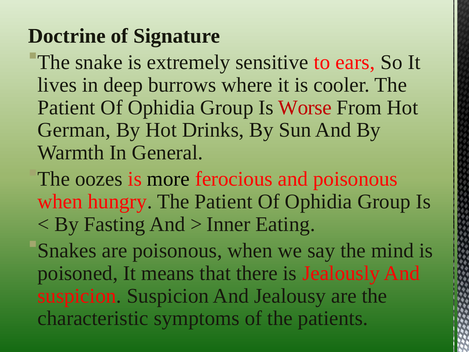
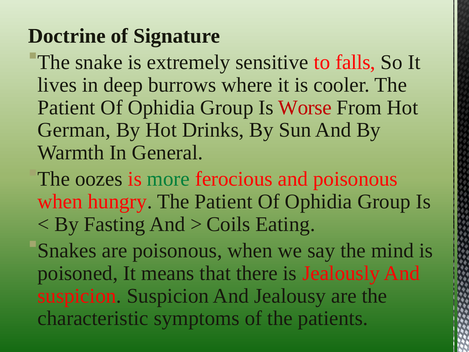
ears: ears -> falls (355, 62)
more colour: black -> green (168, 179)
Inner: Inner -> Coils (228, 224)
